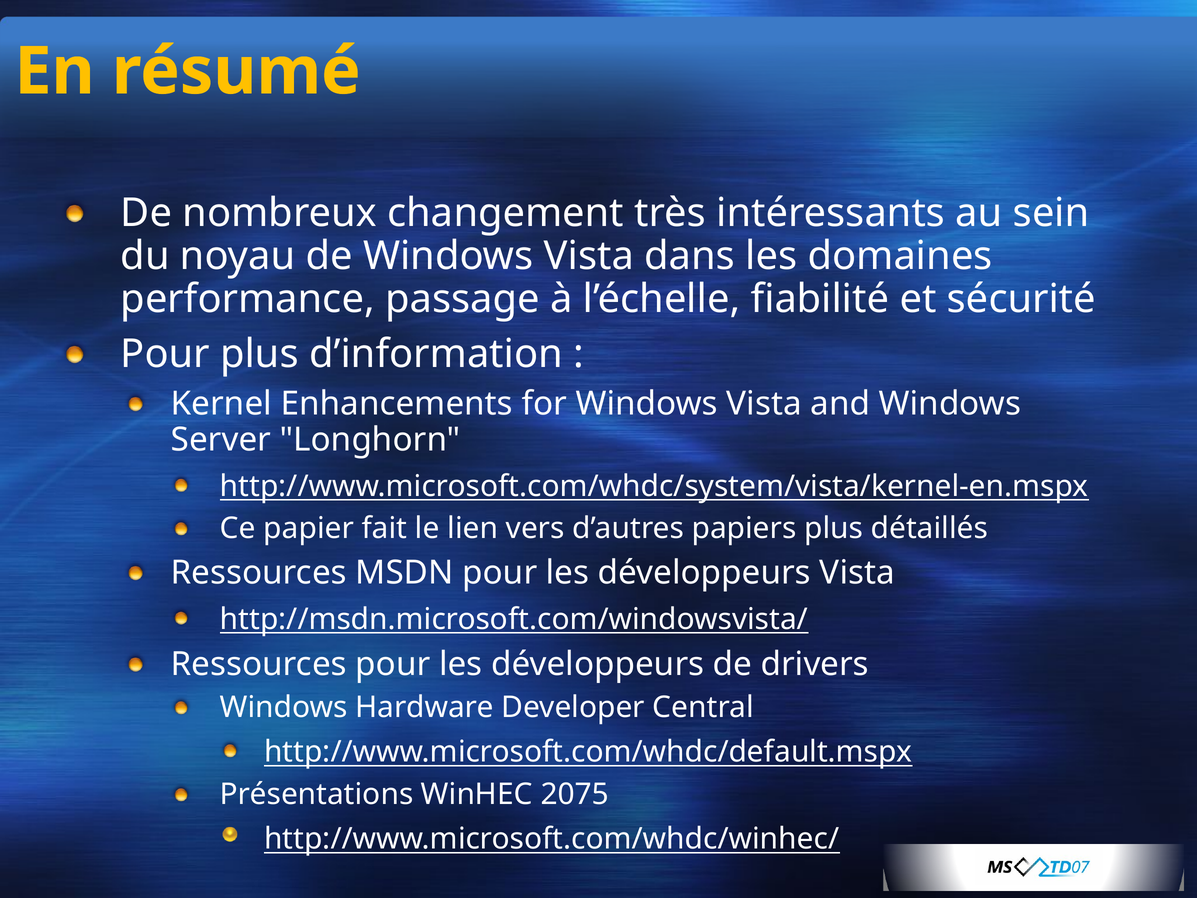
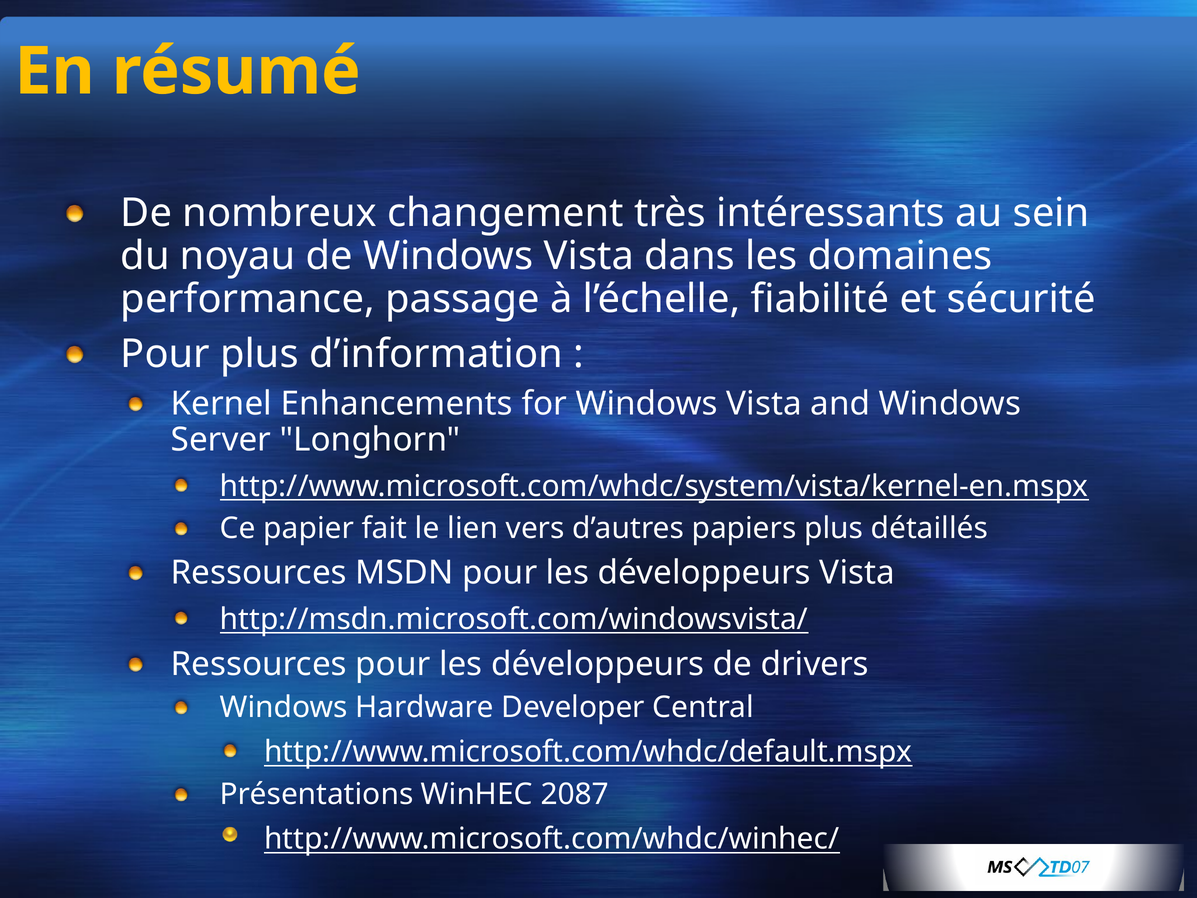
2075: 2075 -> 2087 (575, 794)
